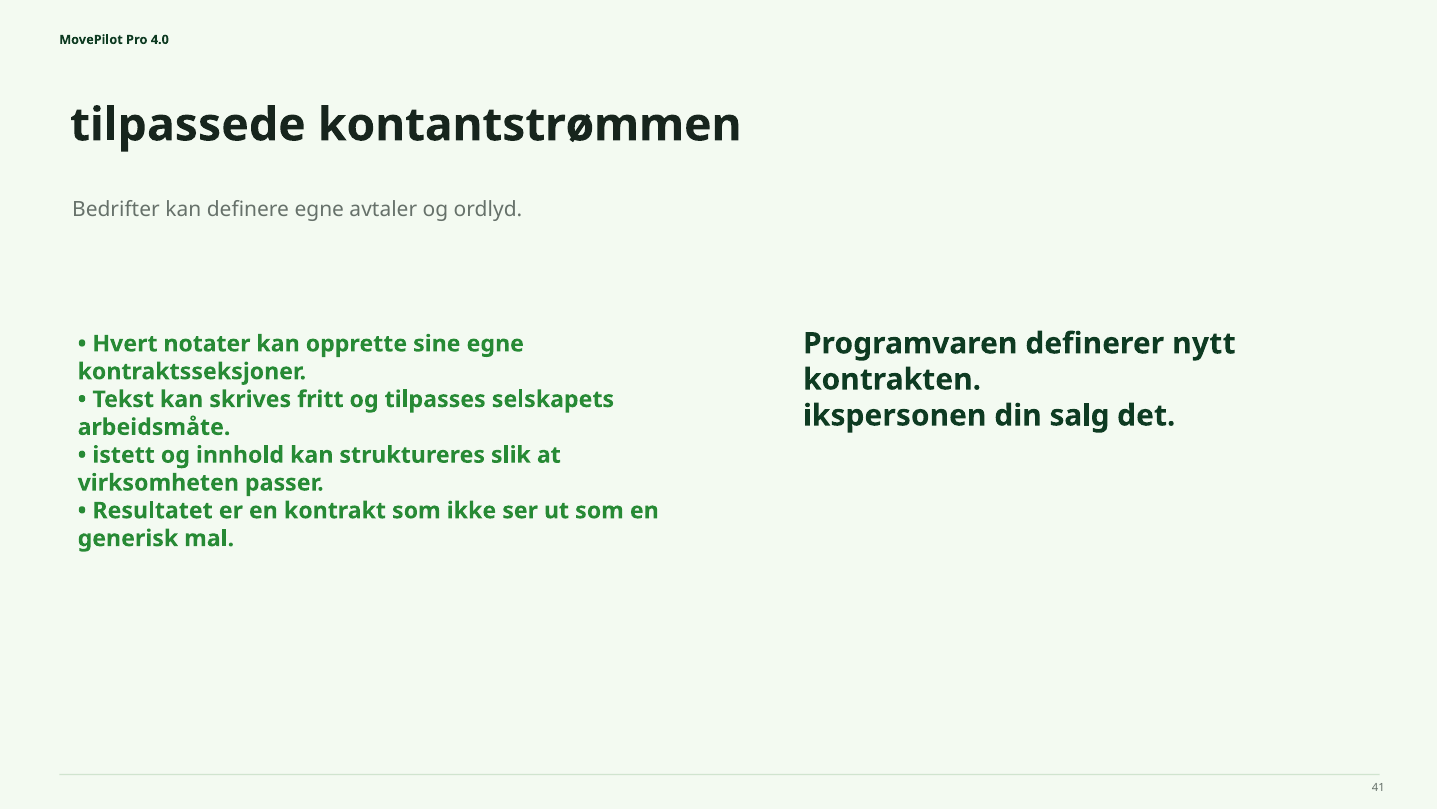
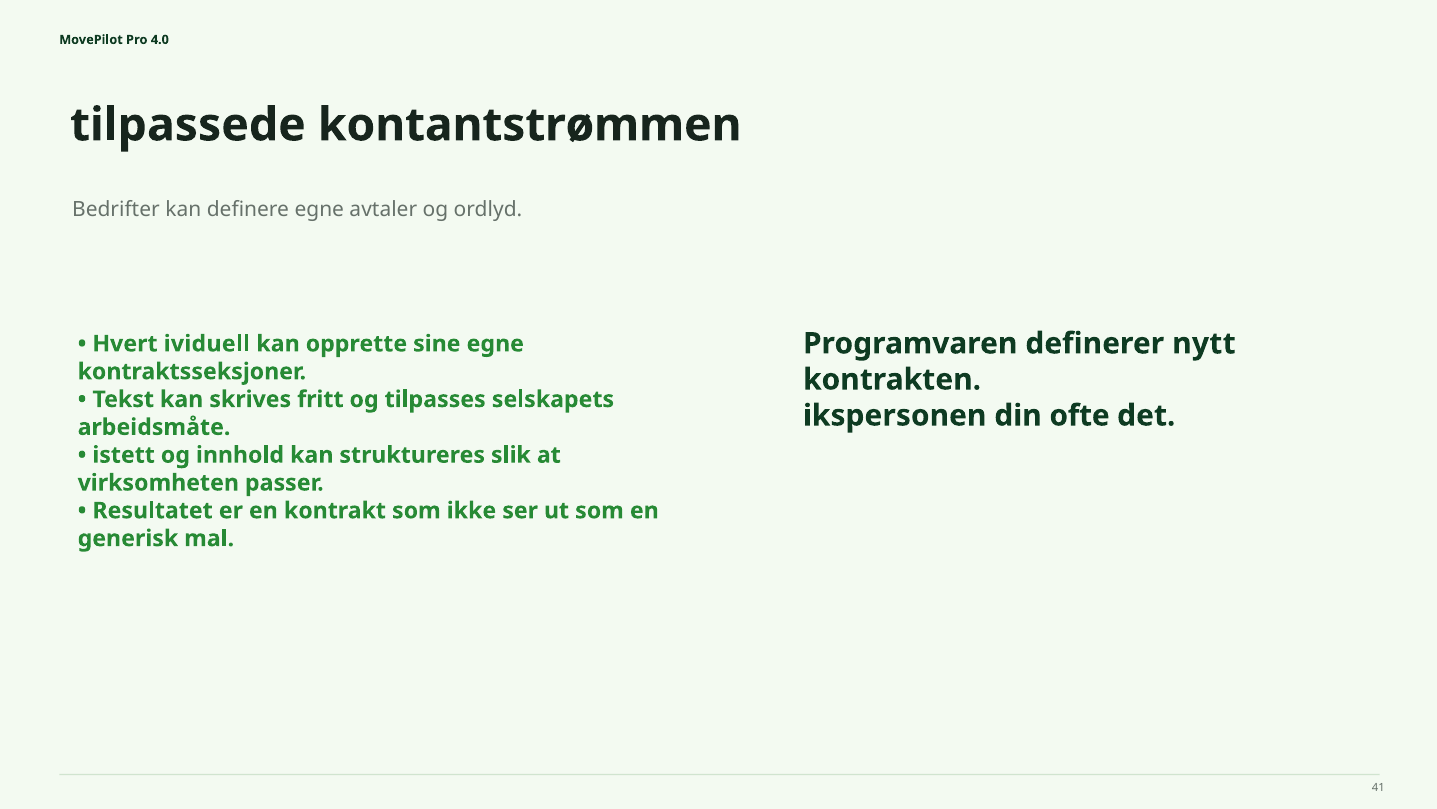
notater: notater -> ividuell (207, 344)
salg: salg -> ofte (1080, 415)
